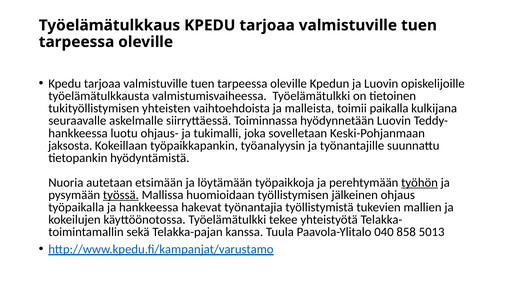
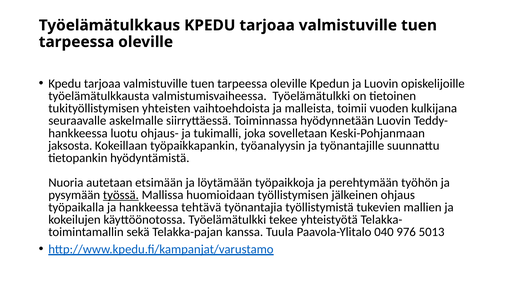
paikalla: paikalla -> vuoden (389, 109)
työhön underline: present -> none (420, 183)
hakevat: hakevat -> tehtävä (201, 208)
858: 858 -> 976 (406, 232)
